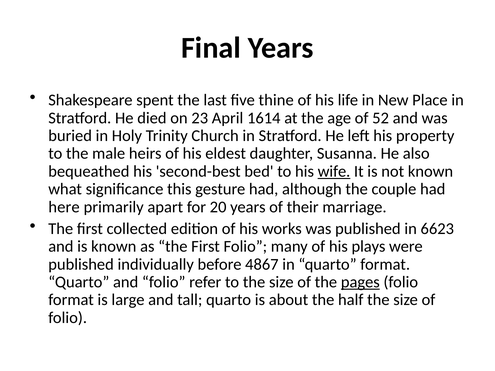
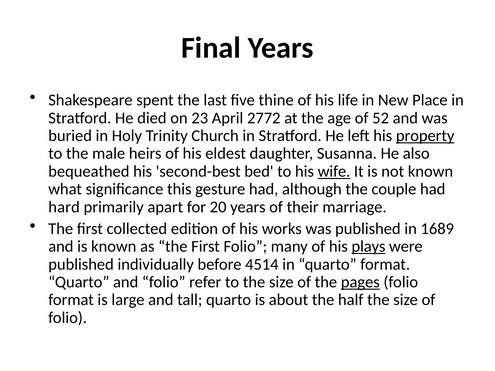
1614: 1614 -> 2772 (264, 118)
property underline: none -> present (425, 136)
here: here -> hard (64, 207)
6623: 6623 -> 1689 (437, 229)
plays underline: none -> present (368, 247)
4867: 4867 -> 4514 (262, 264)
